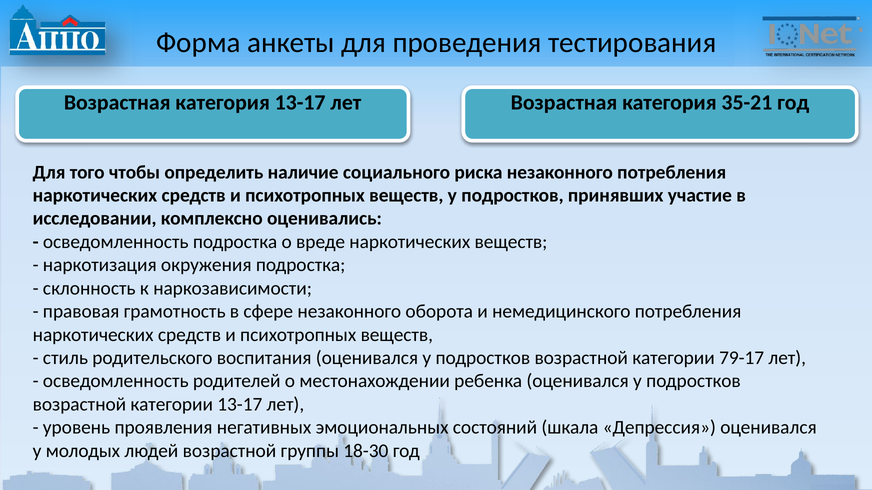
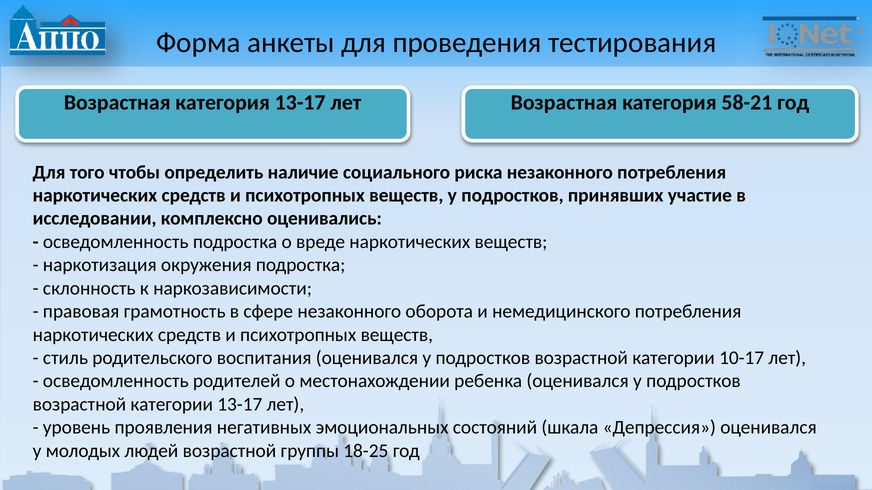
35-21: 35-21 -> 58-21 (747, 102)
79-17: 79-17 -> 10-17 (742, 358)
18-30: 18-30 -> 18-25 (366, 451)
